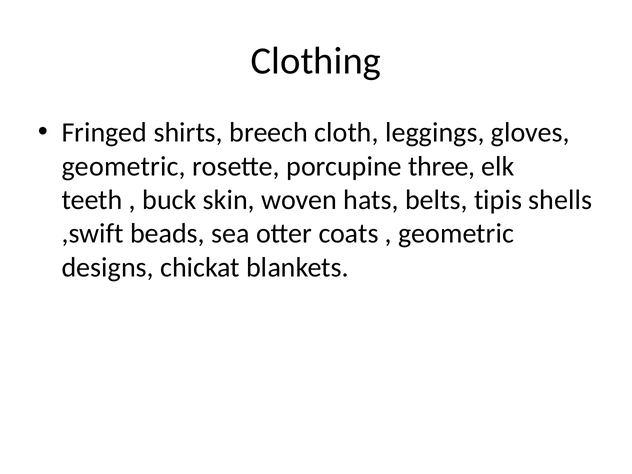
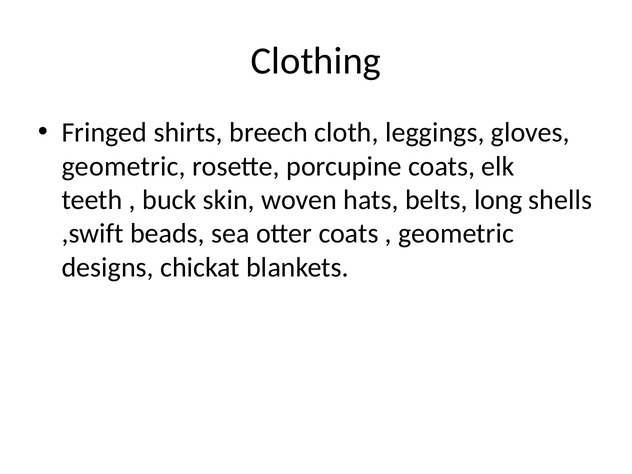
porcupine three: three -> coats (442, 166)
tipis: tipis -> long (498, 200)
